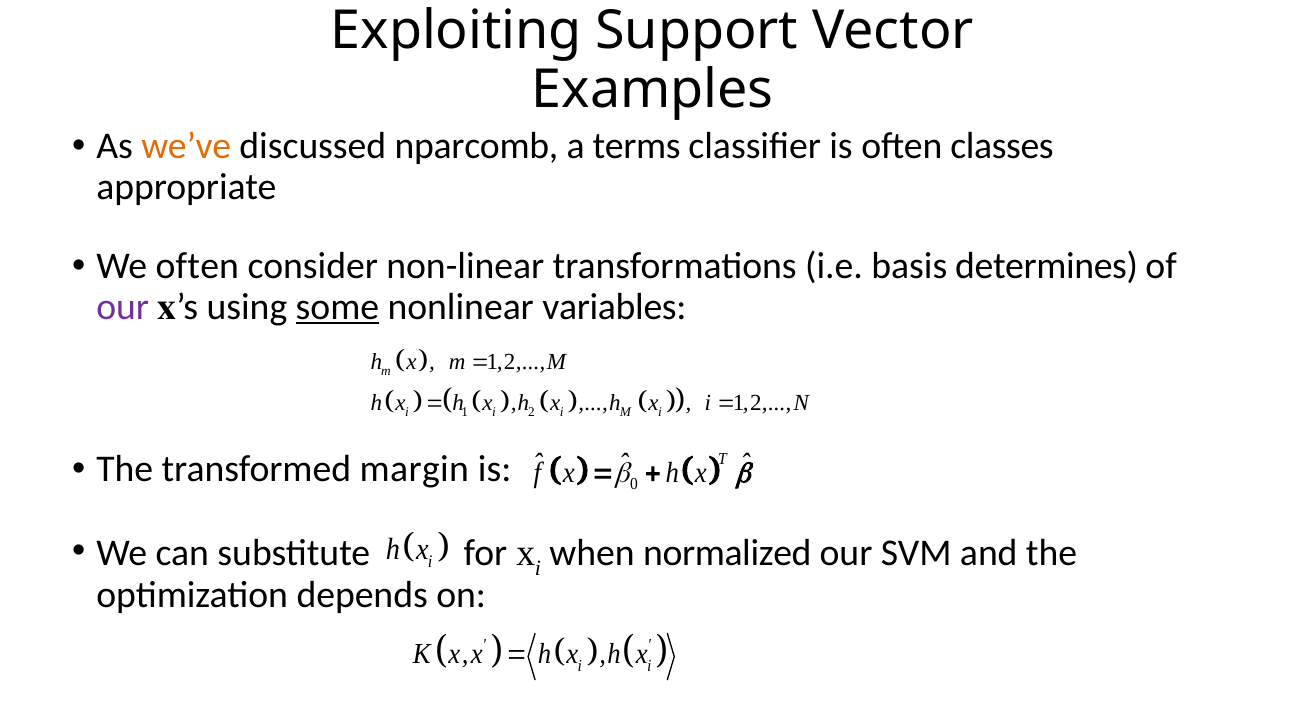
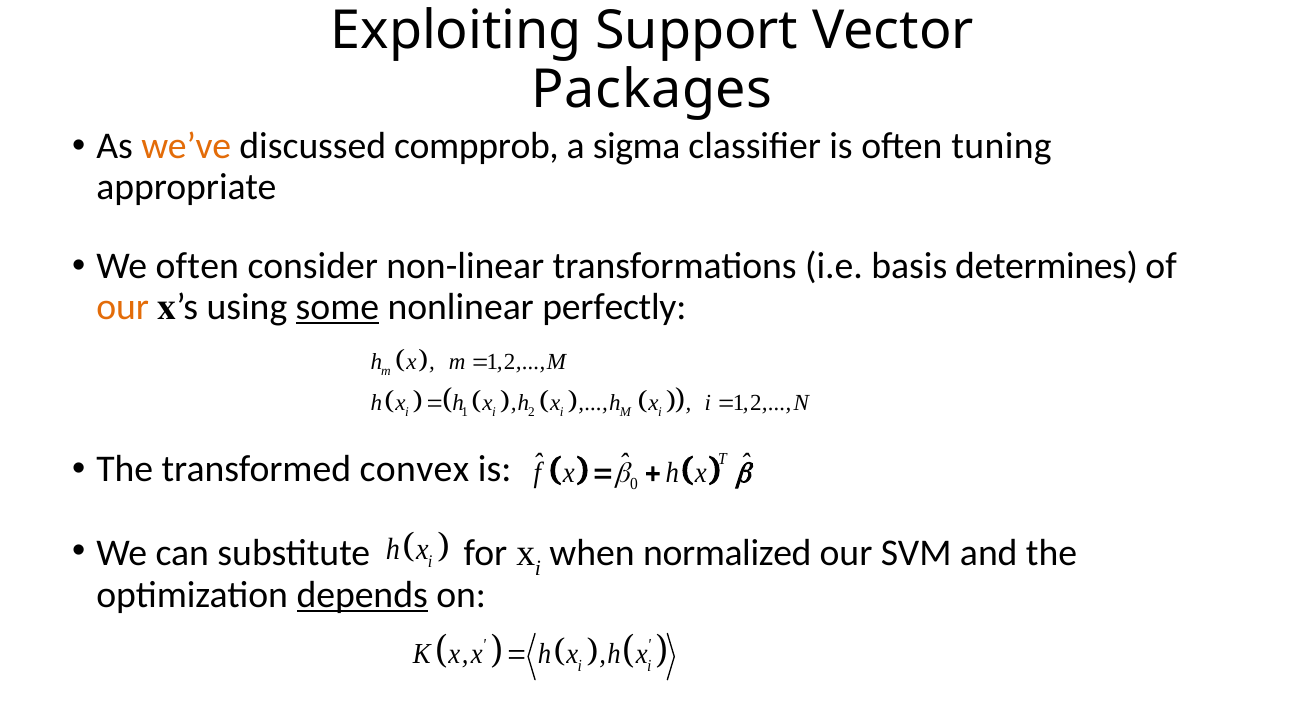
Examples: Examples -> Packages (652, 89)
nparcomb: nparcomb -> compprob (477, 146)
terms: terms -> sigma (637, 146)
classes: classes -> tuning (1002, 146)
our colour: purple -> orange (123, 307)
variables: variables -> perfectly (614, 307)
margin: margin -> convex (414, 470)
depends underline: none -> present (362, 595)
